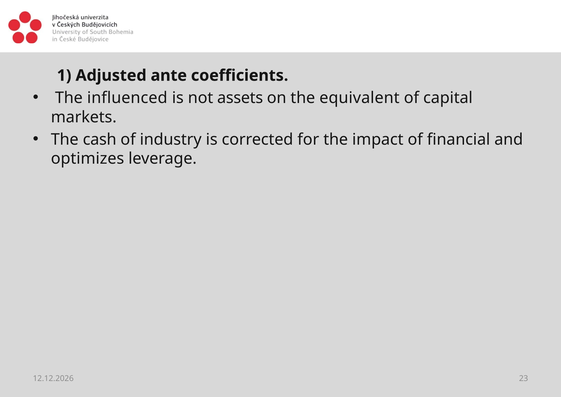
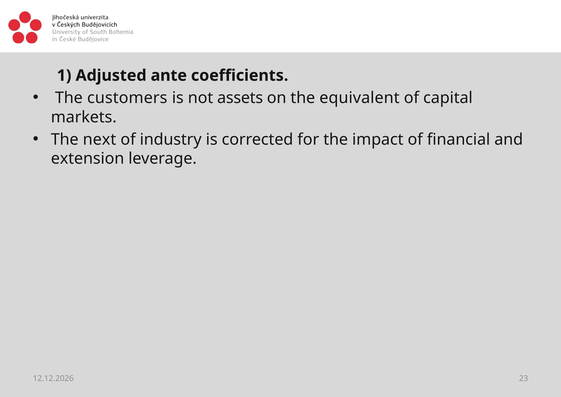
influenced: influenced -> customers (127, 98)
cash: cash -> next (99, 139)
optimizes: optimizes -> extension (88, 159)
